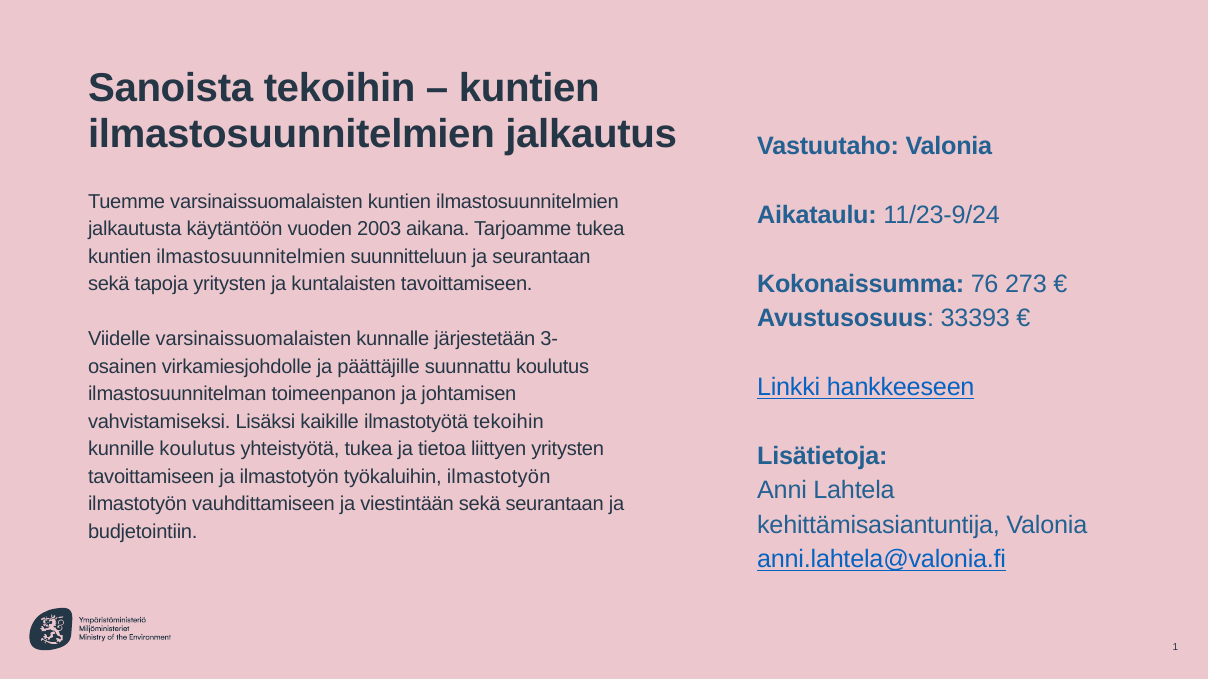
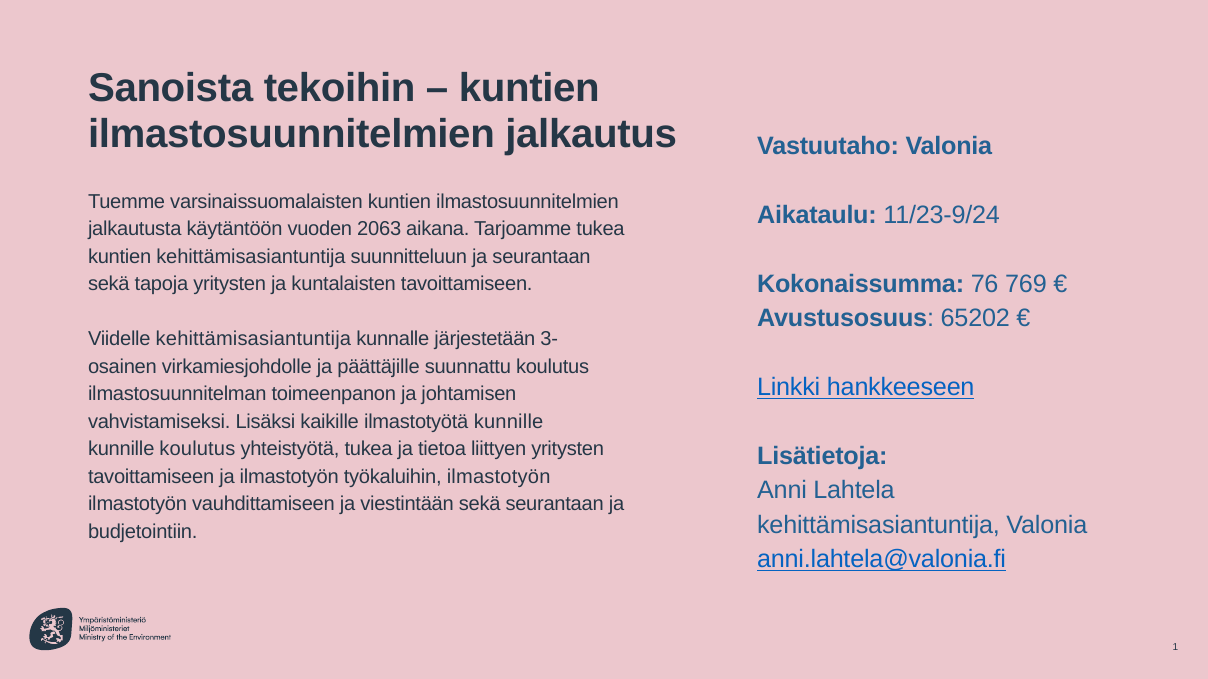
2003: 2003 -> 2063 (379, 229)
ilmastosuunnitelmien: ilmastosuunnitelmien -> kehittämisasiantuntija (251, 257)
273: 273 -> 769 (1026, 284)
33393: 33393 -> 65202 (975, 319)
Viidelle varsinaissuomalaisten: varsinaissuomalaisten -> kehittämisasiantuntija (253, 339)
ilmastotyötä tekoihin: tekoihin -> kunnille (509, 422)
